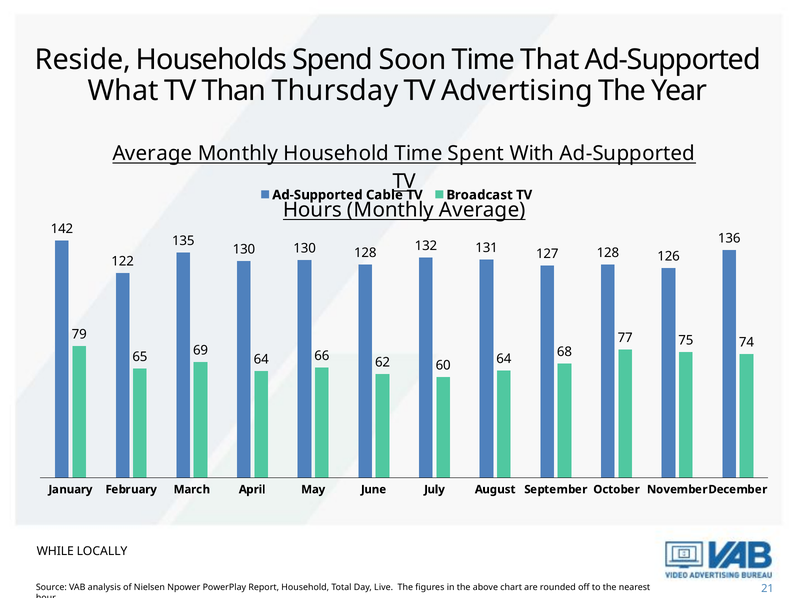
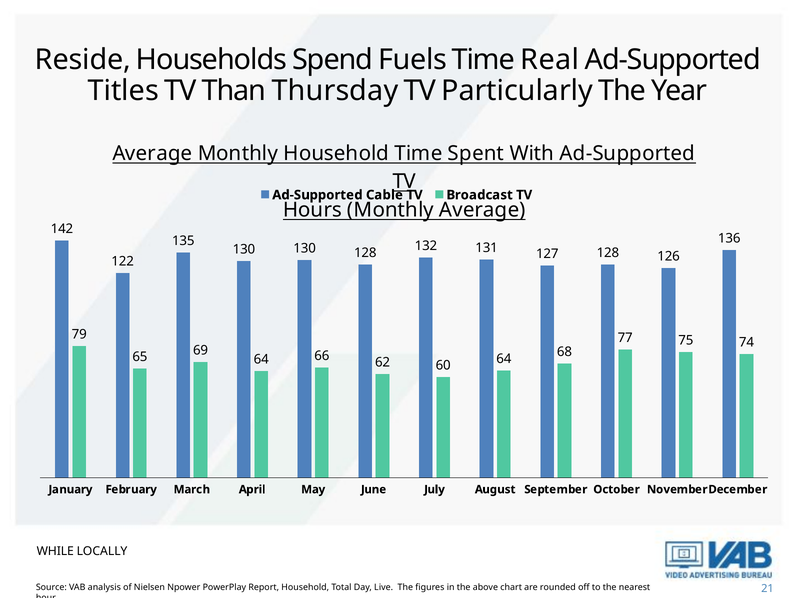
Soon: Soon -> Fuels (413, 60)
That: That -> Real (550, 60)
What: What -> Titles (123, 91)
Advertising: Advertising -> Particularly (517, 91)
